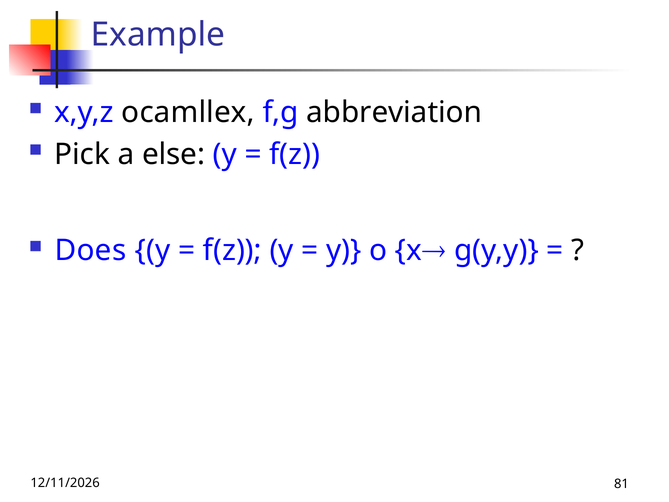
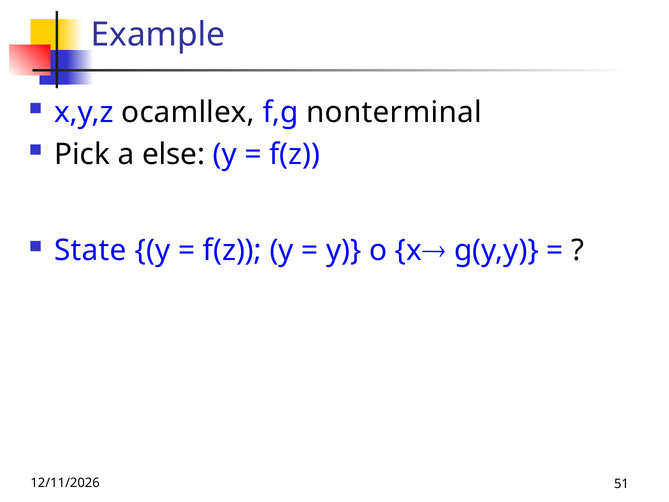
abbreviation: abbreviation -> nonterminal (394, 112)
Does: Does -> State (90, 250)
81: 81 -> 51 (621, 484)
